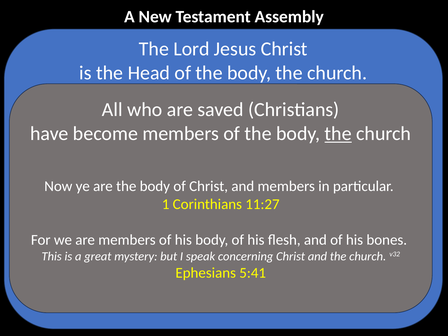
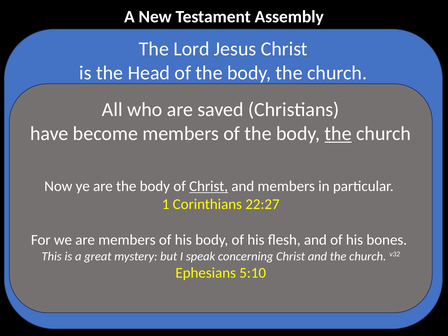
Christ underline: none -> present (209, 186)
11:27: 11:27 -> 22:27 (262, 204)
5:41: 5:41 -> 5:10 (253, 273)
